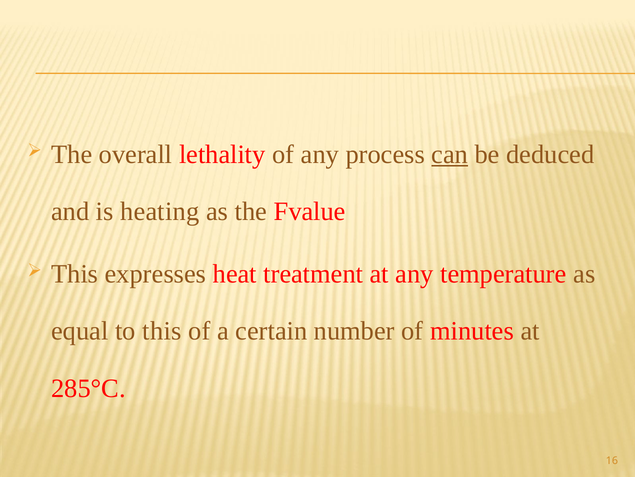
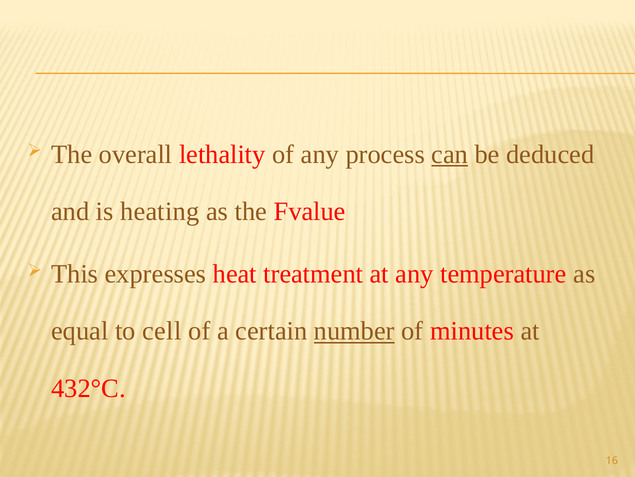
to this: this -> cell (162, 331)
number underline: none -> present (354, 331)
285°C: 285°C -> 432°C (88, 388)
